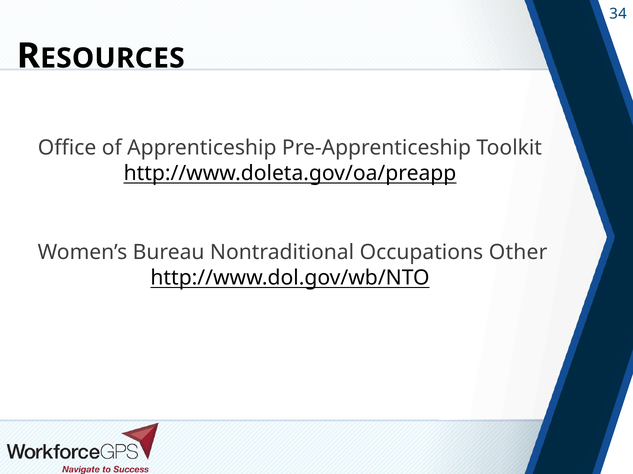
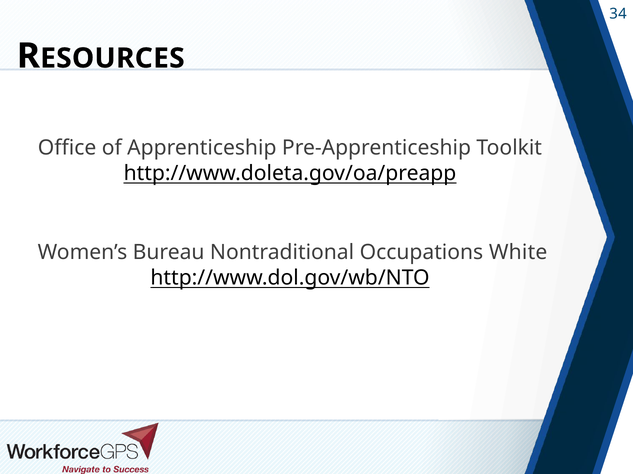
Other: Other -> White (518, 253)
